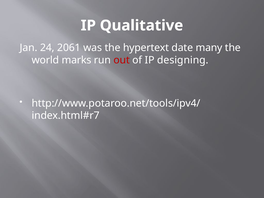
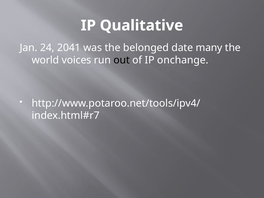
2061: 2061 -> 2041 (69, 48)
hypertext: hypertext -> belonged (146, 48)
marks: marks -> voices (77, 60)
out colour: red -> black (122, 60)
designing: designing -> onchange (183, 60)
